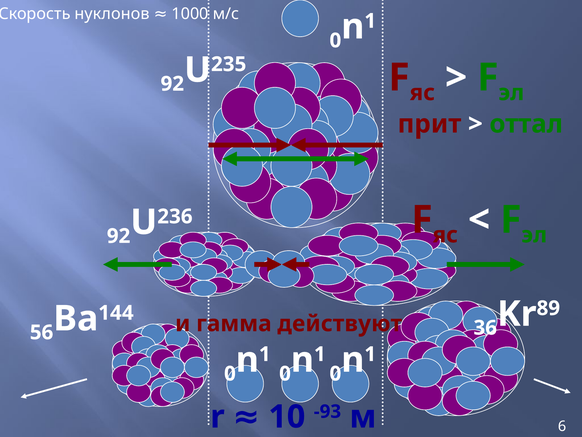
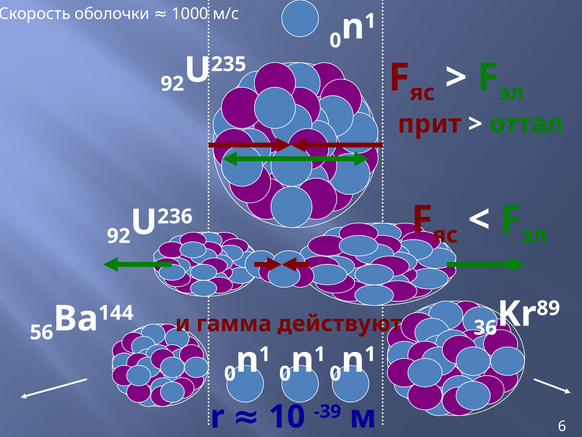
нуклонов: нуклонов -> оболочки (112, 14)
-93: -93 -> -39 (327, 411)
